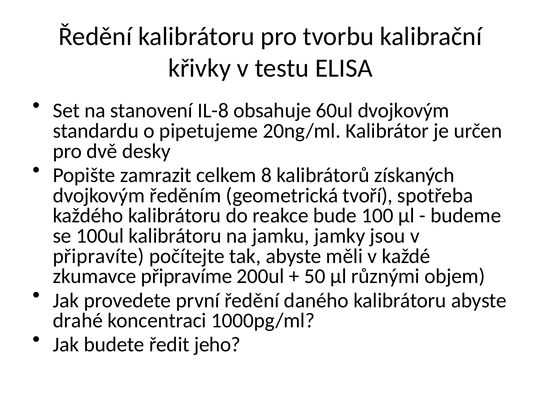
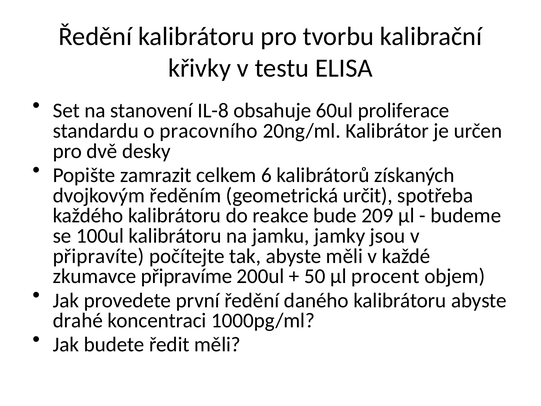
60ul dvojkovým: dvojkovým -> proliferace (404, 111)
pipetujeme: pipetujeme -> pracovního (209, 131)
8: 8 -> 6 (266, 175)
tvoří: tvoří -> určit (368, 195)
100: 100 -> 209 (377, 216)
různými: různými -> procent (385, 276)
ředit jeho: jeho -> měli (217, 344)
